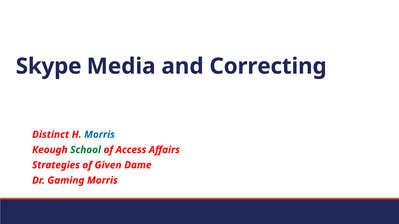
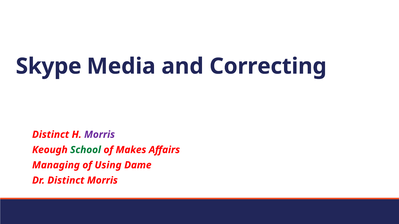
Morris colour: blue -> purple (100, 135)
Access: Access -> Makes (131, 150)
Strategies: Strategies -> Managing (56, 165)
Given: Given -> Using (108, 165)
Dr Gaming: Gaming -> Distinct (66, 181)
